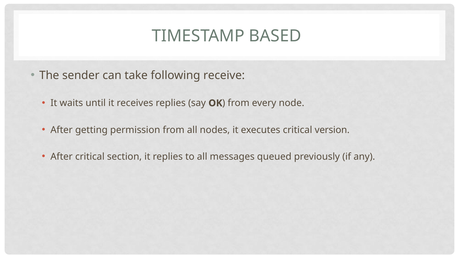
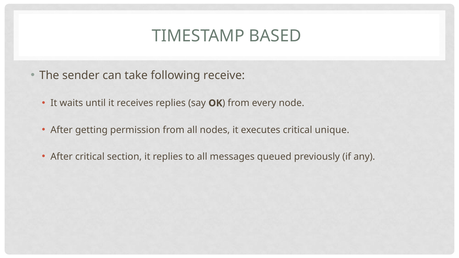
version: version -> unique (332, 130)
